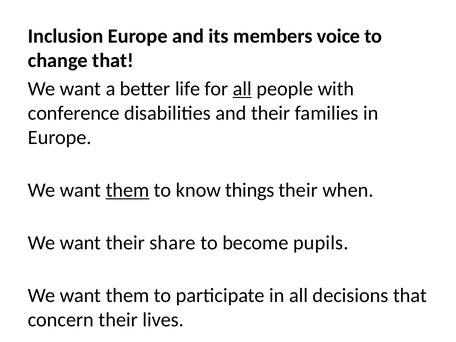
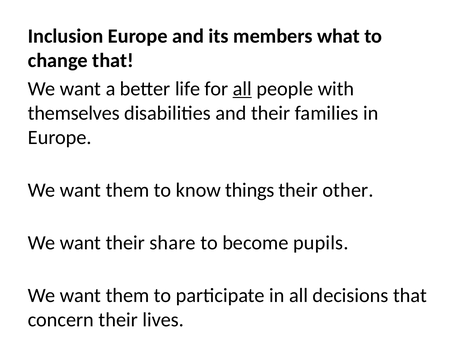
voice: voice -> what (338, 36)
conference: conference -> themselves (74, 113)
them underline: present -> none (128, 190)
when: when -> other (348, 190)
